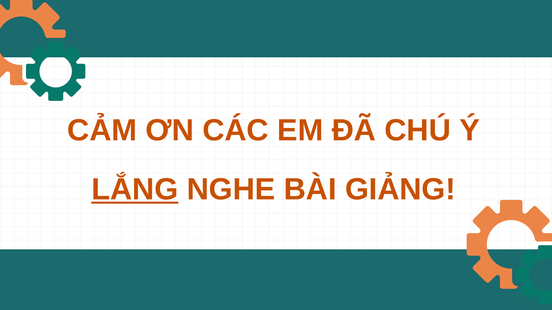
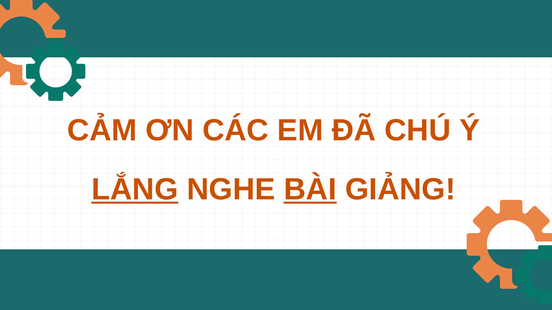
BÀI underline: none -> present (310, 190)
